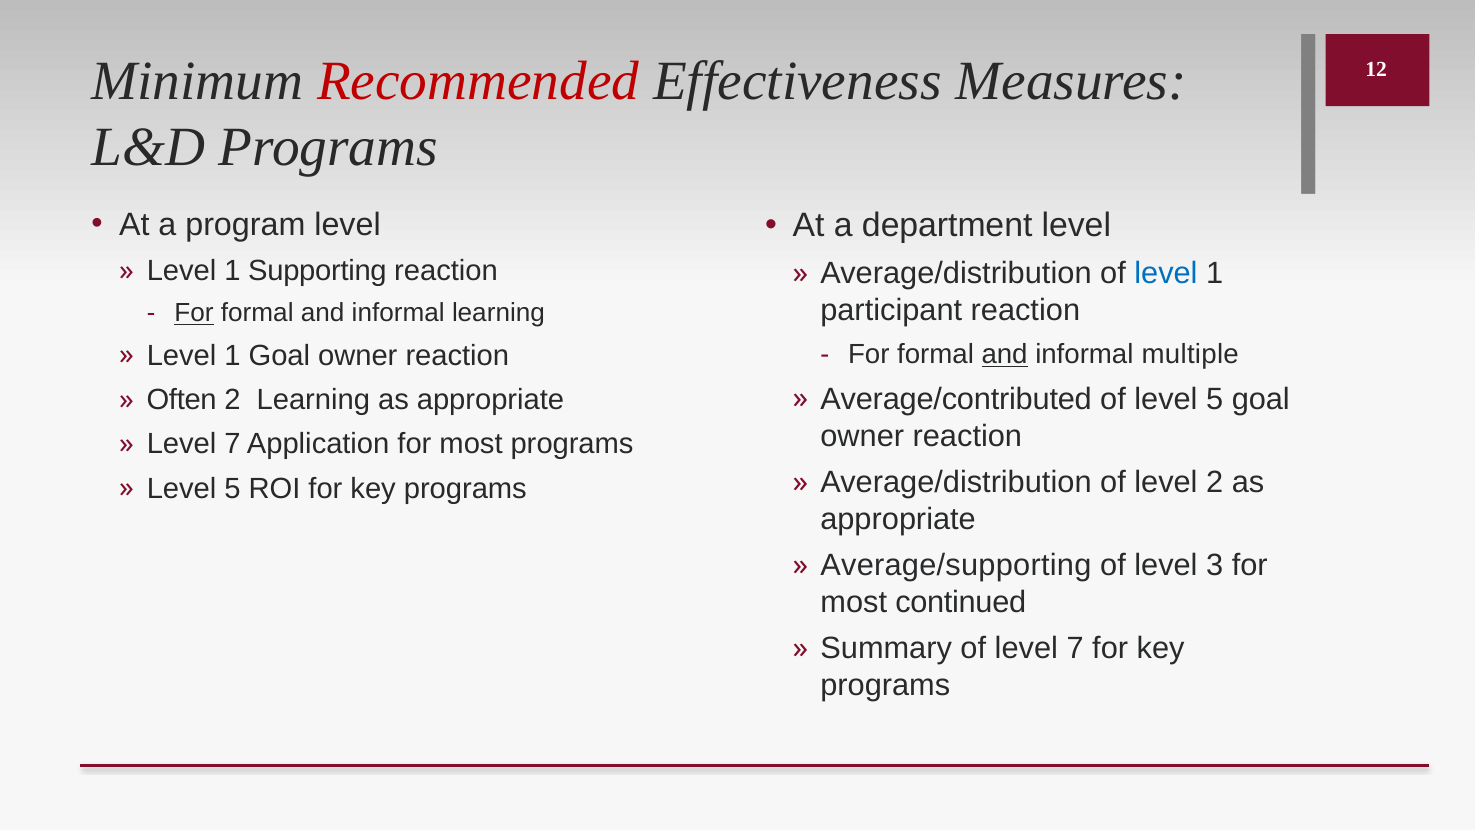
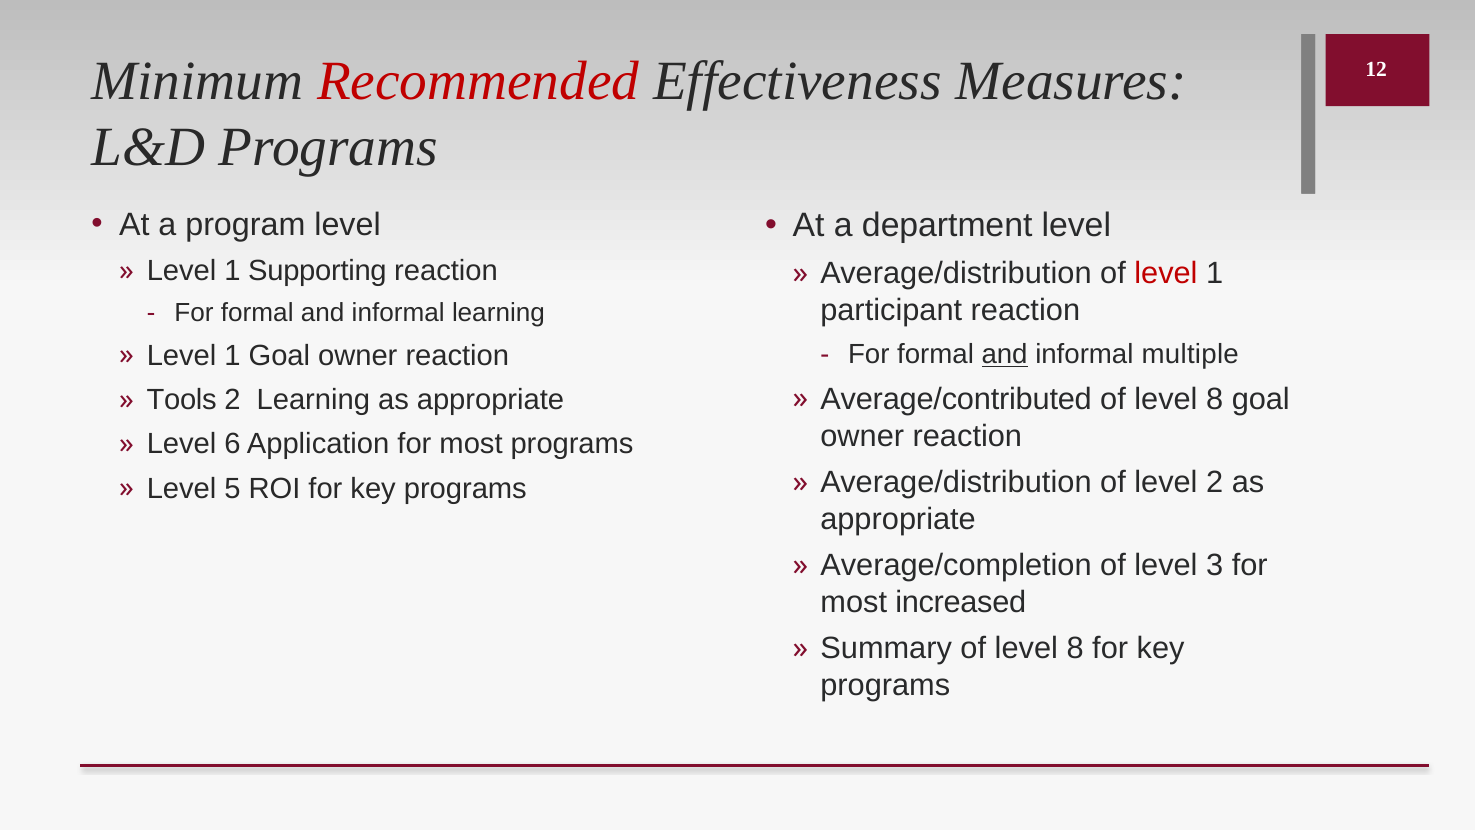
level colour: blue -> red (1166, 274)
For underline: present -> none (194, 313)
5: 5 -> 8 (1215, 399)
Often: Often -> Tools (182, 400)
7: 7 -> 6 (232, 444)
Average/supporting: Average/supporting -> Average/completion (956, 565)
continued: continued -> increased (961, 602)
Summary of level 7: 7 -> 8 (1075, 648)
